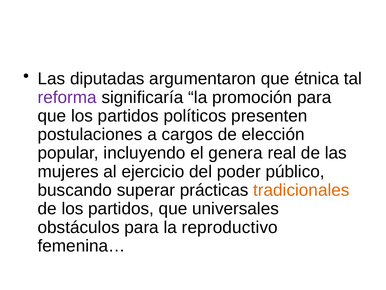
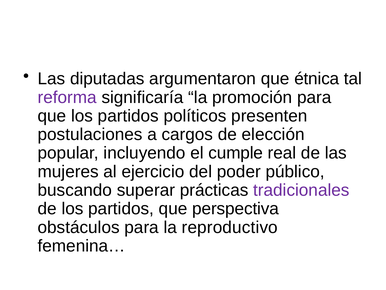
genera: genera -> cumple (236, 153)
tradicionales colour: orange -> purple (301, 190)
universales: universales -> perspectiva (236, 208)
